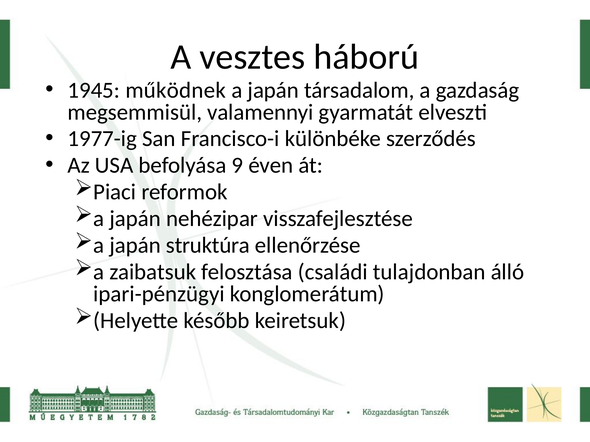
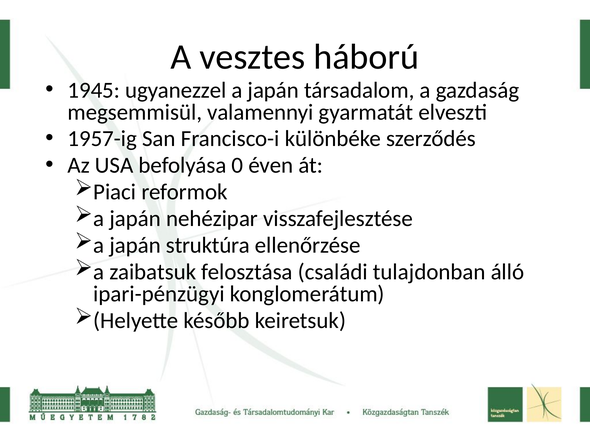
működnek: működnek -> ugyanezzel (176, 90)
1977-ig: 1977-ig -> 1957-ig (102, 139)
9: 9 -> 0 (237, 166)
